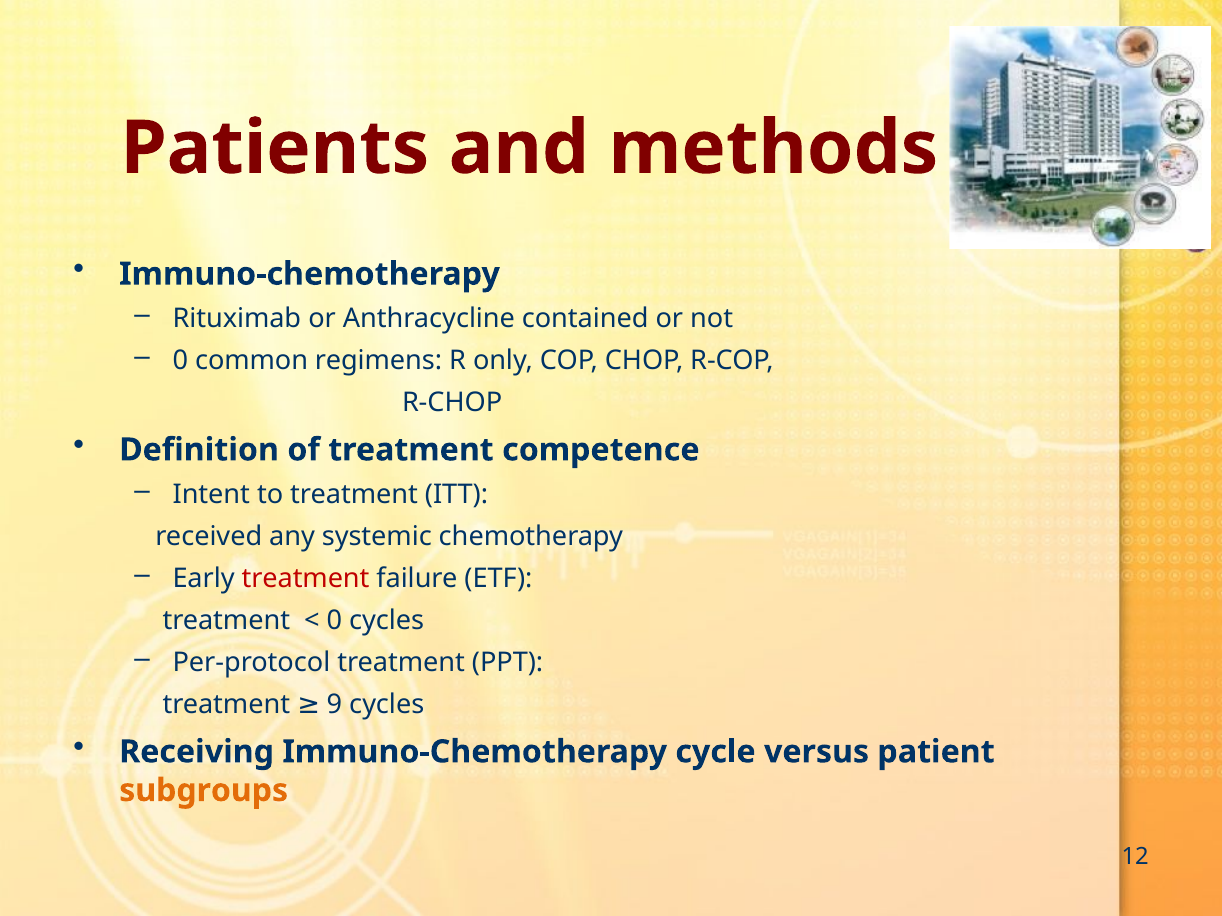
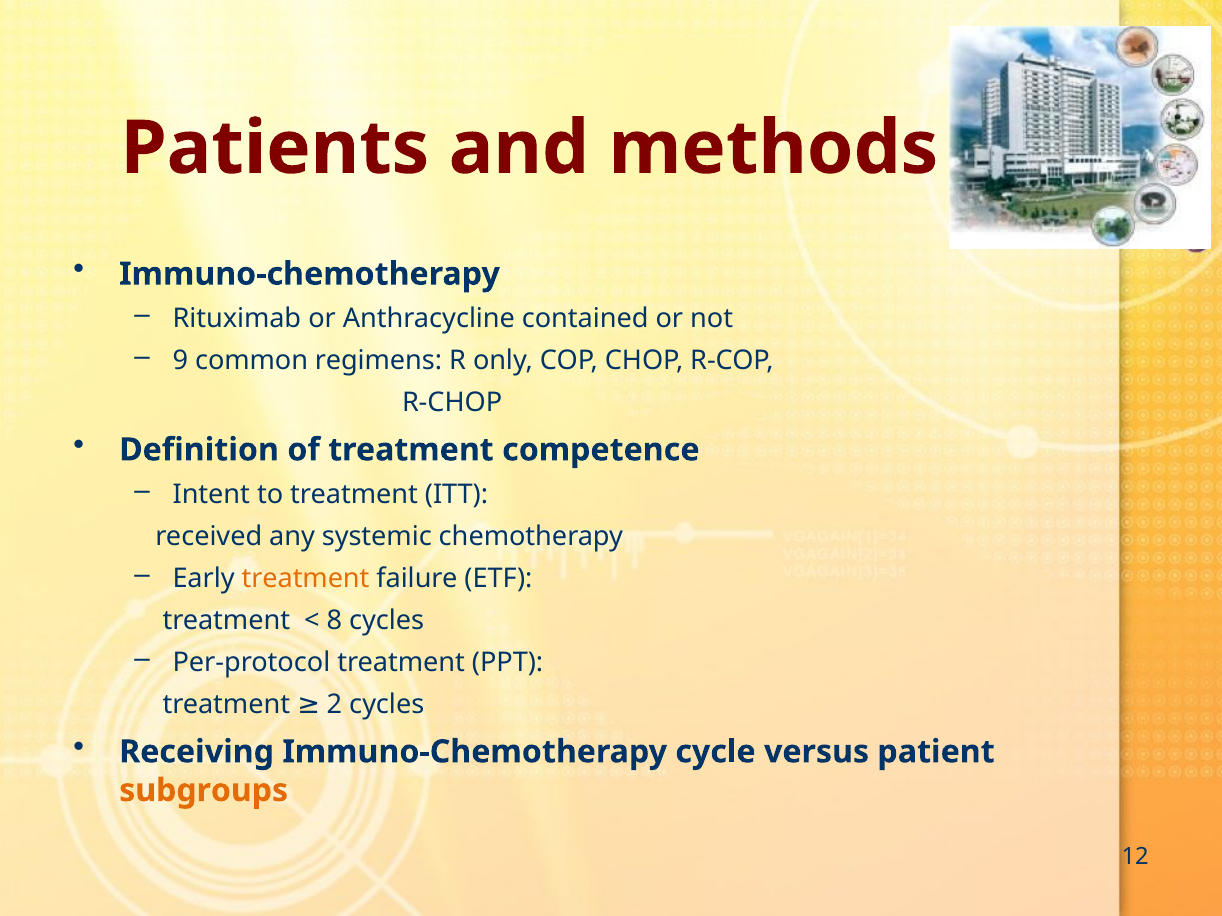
0: 0 -> 9 (180, 361)
treatment colour: red -> orange (306, 579)
0: 0 -> 8 (334, 621)
9: 9 -> 2 (334, 705)
